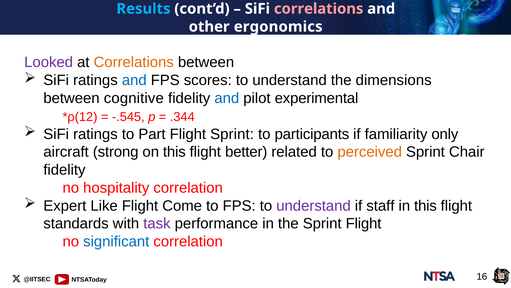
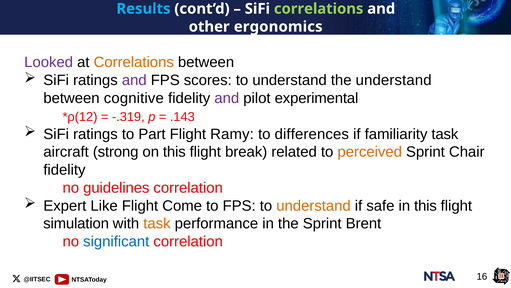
correlations colour: pink -> light green (319, 9)
and colour: blue -> purple (134, 80)
the dimensions: dimensions -> understand (394, 80)
and colour: blue -> purple (227, 98)
-.545: -.545 -> -.319 (128, 117)
.344: .344 -> .143 (182, 117)
Flight Sprint: Sprint -> Ramy (232, 134)
participants: participants -> differences (312, 134)
familiarity only: only -> task (445, 134)
better: better -> break (246, 152)
hospitality: hospitality -> guidelines (116, 188)
understand colour: purple -> orange (314, 205)
staff: staff -> safe (380, 205)
standards: standards -> simulation (76, 223)
task colour: purple -> orange (157, 223)
Sprint Flight: Flight -> Brent (363, 223)
